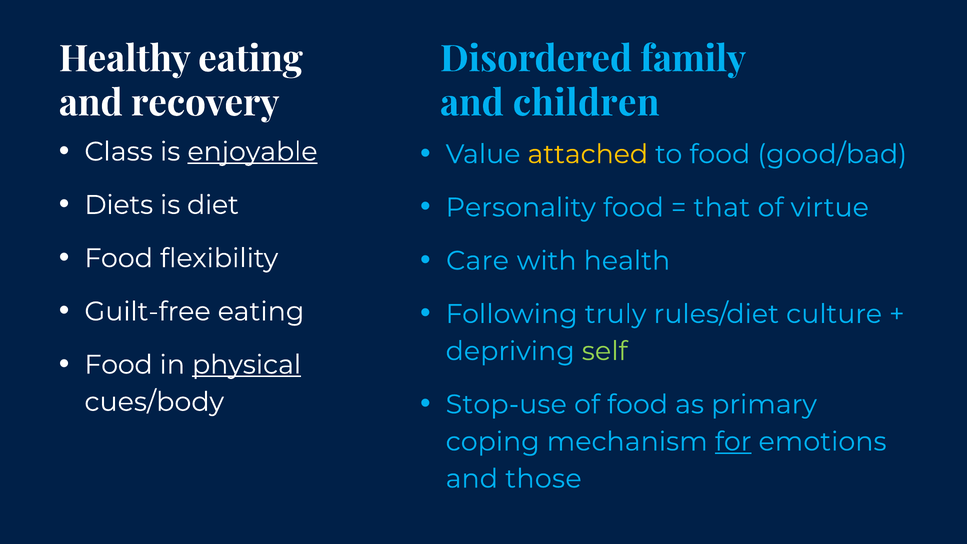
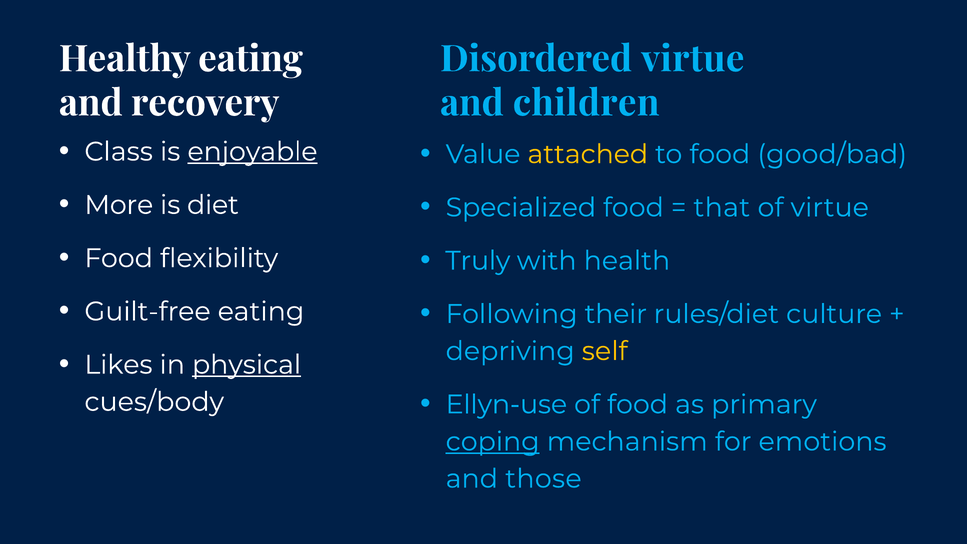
Disordered family: family -> virtue (693, 59)
Diets: Diets -> More (119, 205)
Personality: Personality -> Specialized (521, 207)
Care: Care -> Truly (478, 261)
truly: truly -> their (616, 314)
self colour: light green -> yellow (605, 351)
Food: Food -> Likes (118, 365)
Stop-use: Stop-use -> Ellyn-use (506, 404)
coping underline: none -> present (493, 442)
for underline: present -> none (733, 442)
